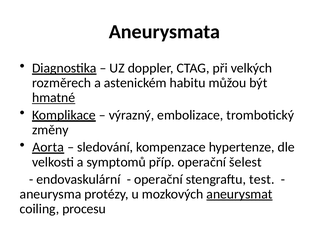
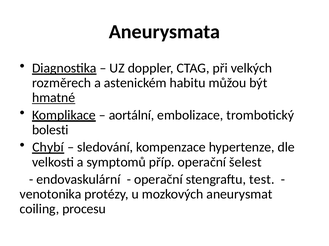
výrazný: výrazný -> aortální (132, 115)
změny: změny -> bolesti (50, 130)
Aorta: Aorta -> Chybí (48, 148)
aneurysma: aneurysma -> venotonika (51, 195)
aneurysmat underline: present -> none (239, 195)
